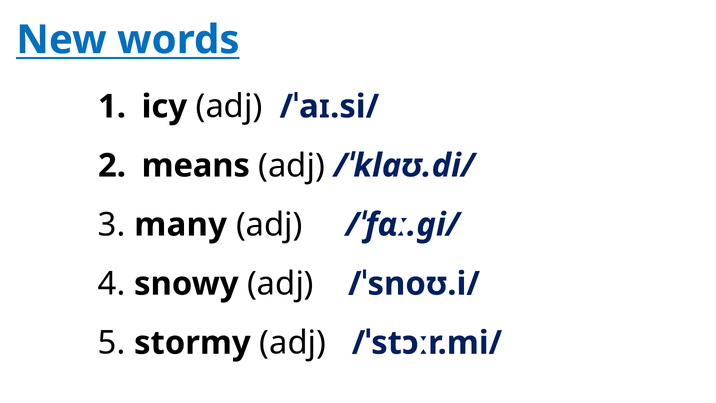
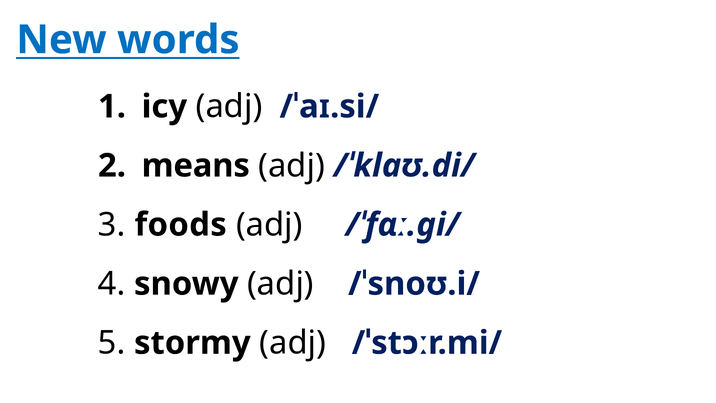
many: many -> foods (181, 225)
